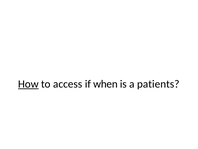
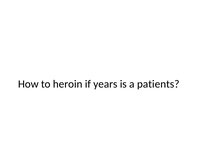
How underline: present -> none (28, 84)
access: access -> heroin (68, 84)
when: when -> years (105, 84)
